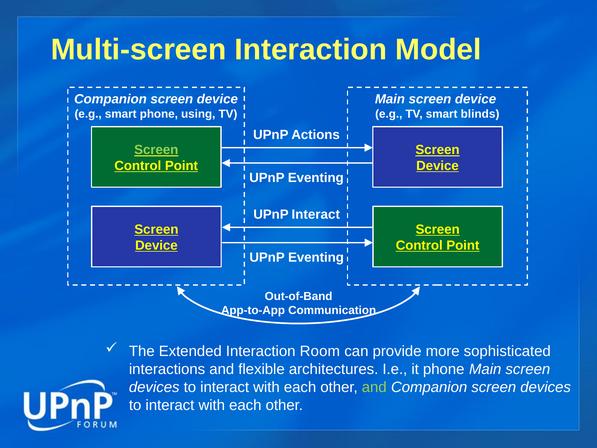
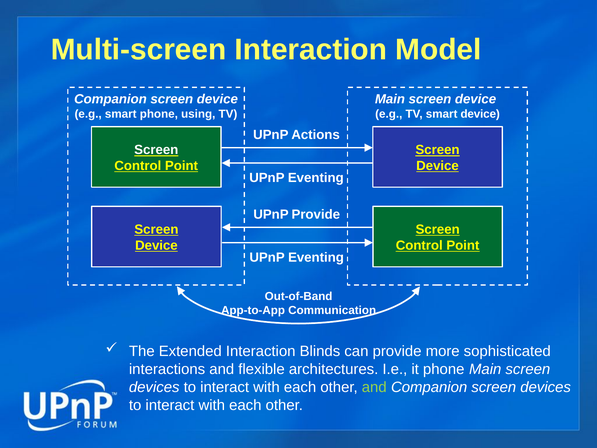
smart blinds: blinds -> device (480, 114)
Screen colour: light green -> white (156, 150)
UPnP Interact: Interact -> Provide (316, 214)
Room: Room -> Blinds (320, 351)
